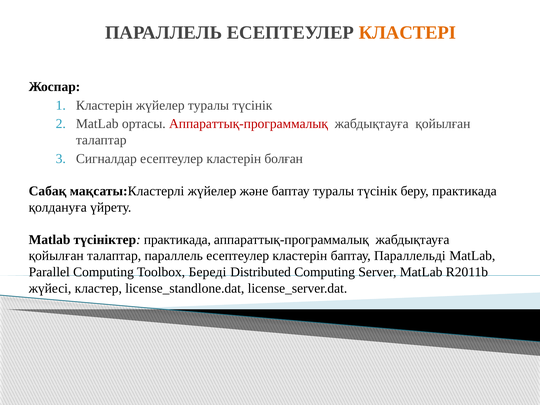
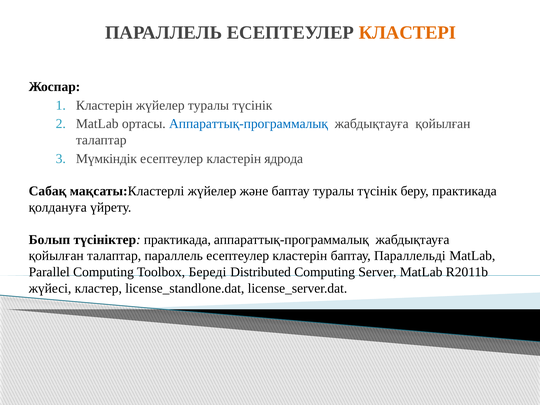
Аппараттық-программалық colour: red -> blue (248, 124)
Сигналдар: Сигналдар -> Мүмкіндік (106, 159)
болған: болған -> ядрода (284, 159)
Matlab: Matlab -> Болып (49, 240)
